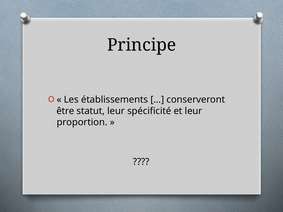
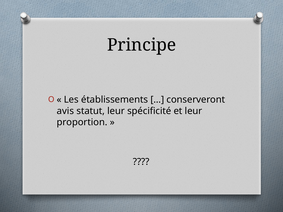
être: être -> avis (65, 111)
